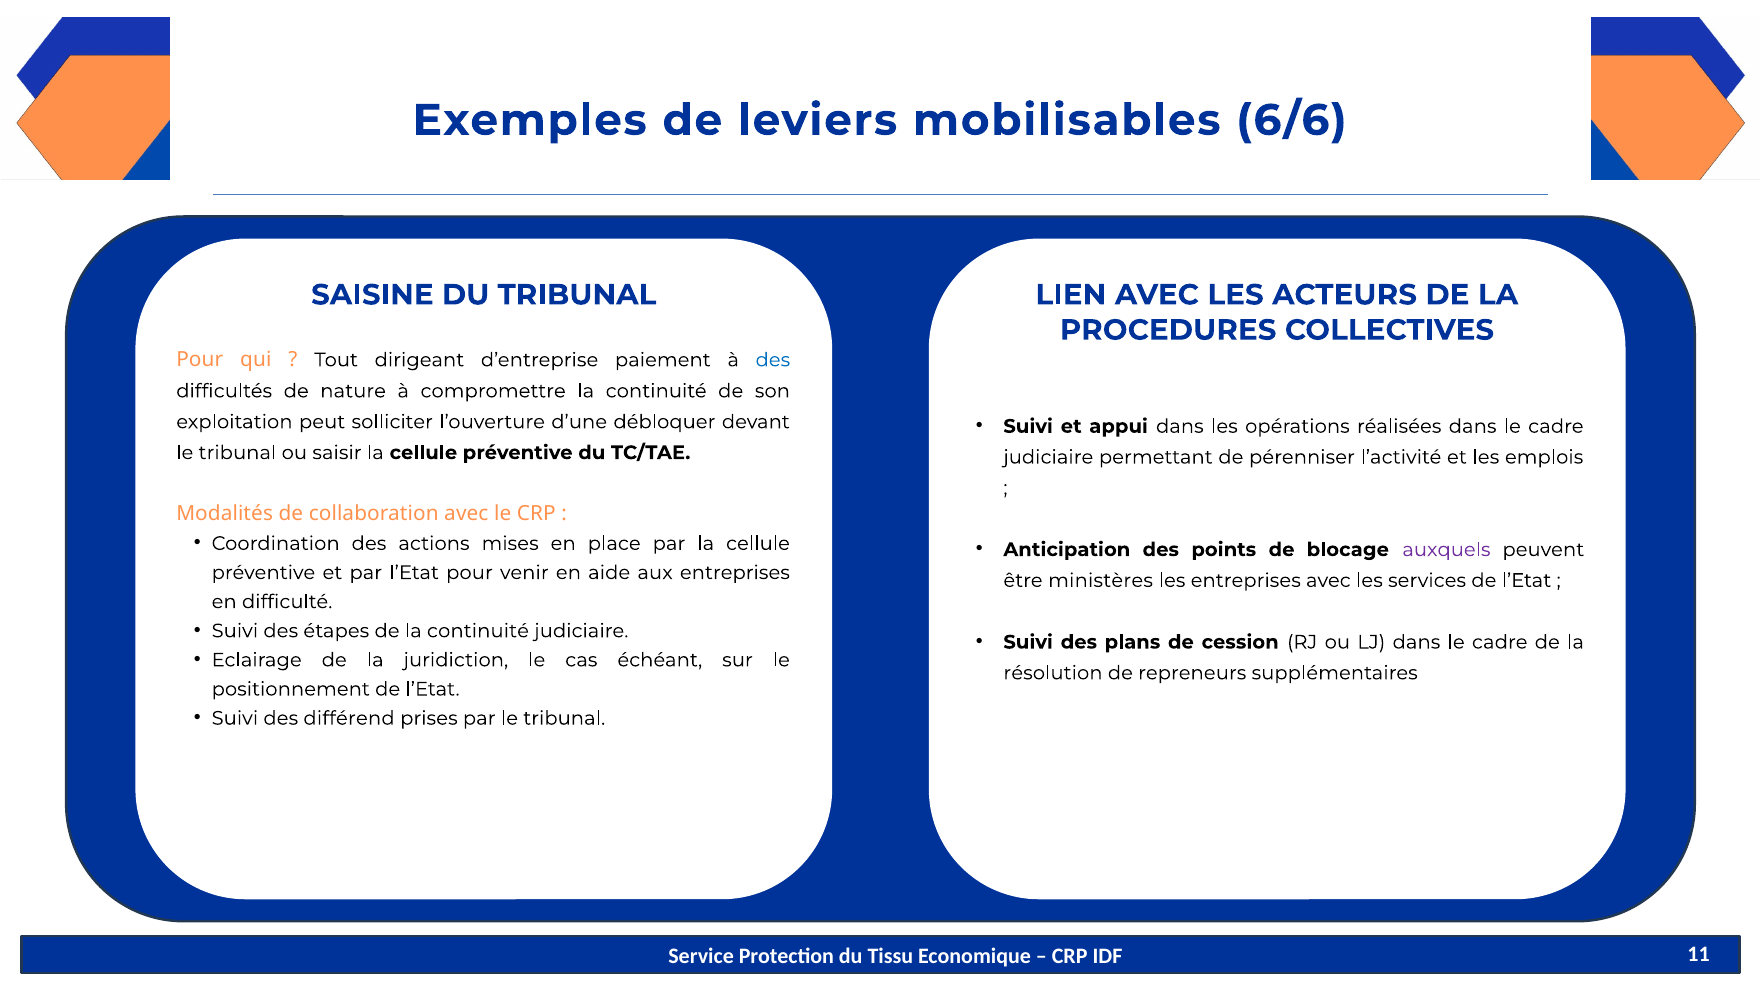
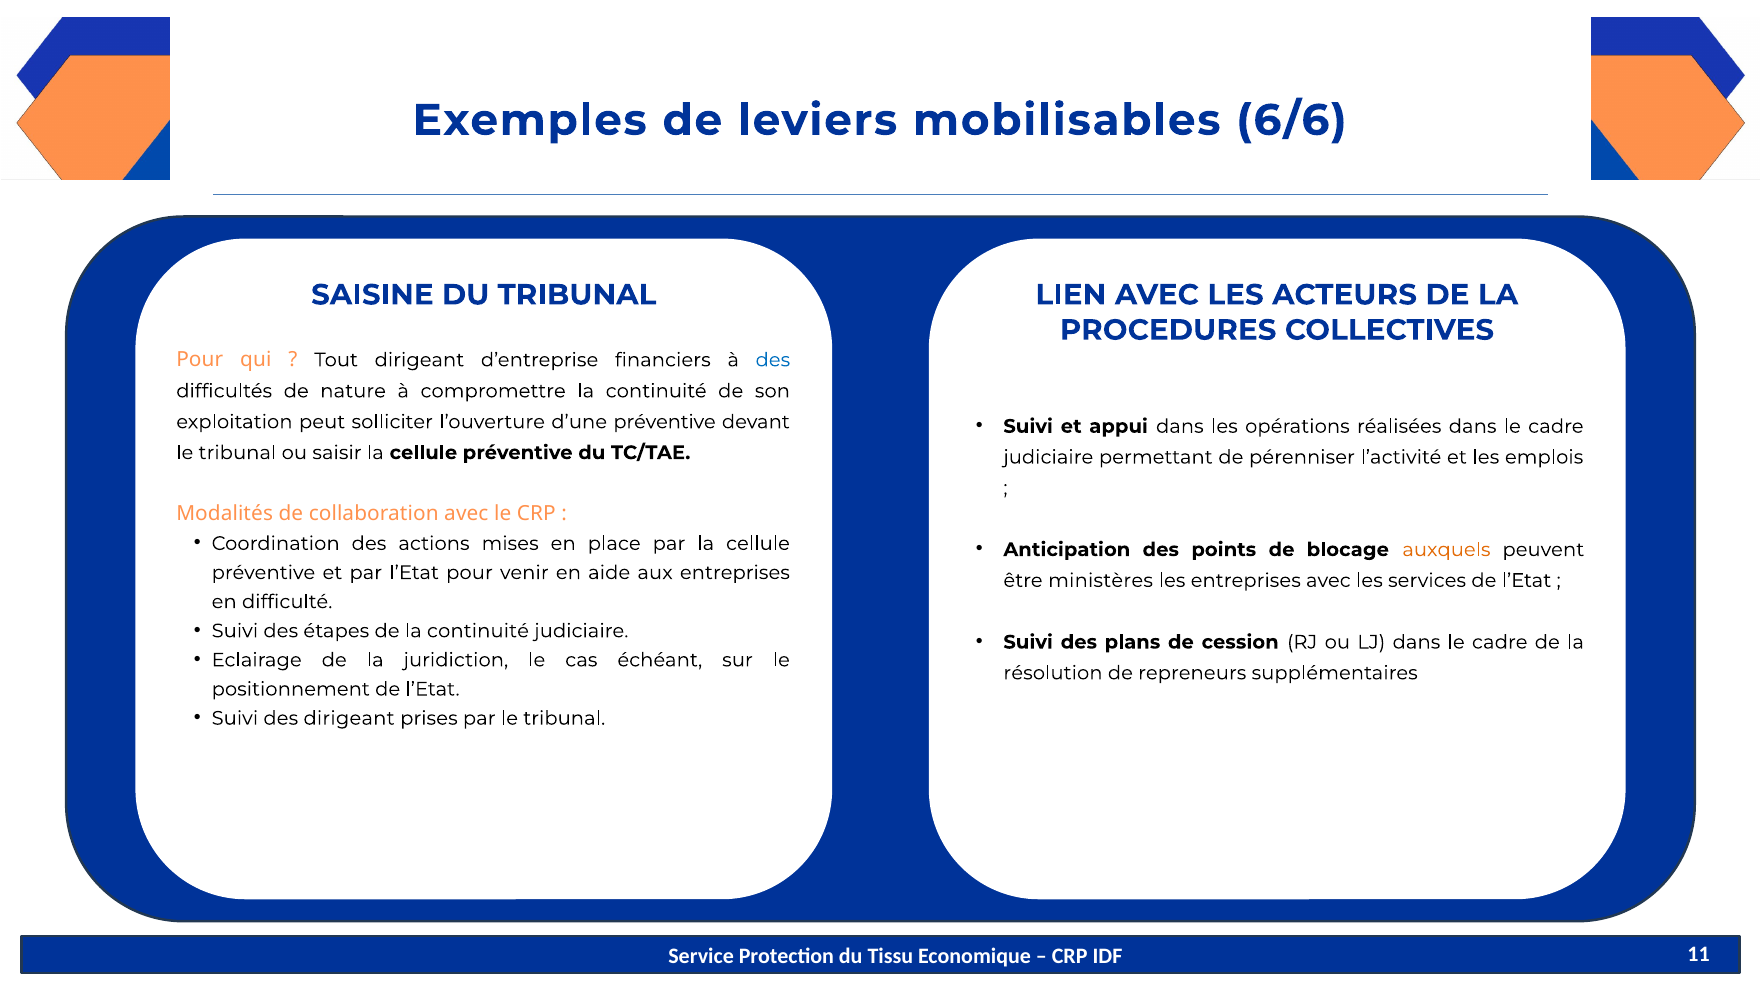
paiement: paiement -> financiers (663, 360)
d’une débloquer: débloquer -> préventive (665, 422)
auxquels colour: purple -> orange (1446, 549)
des différend: différend -> dirigeant (349, 718)
